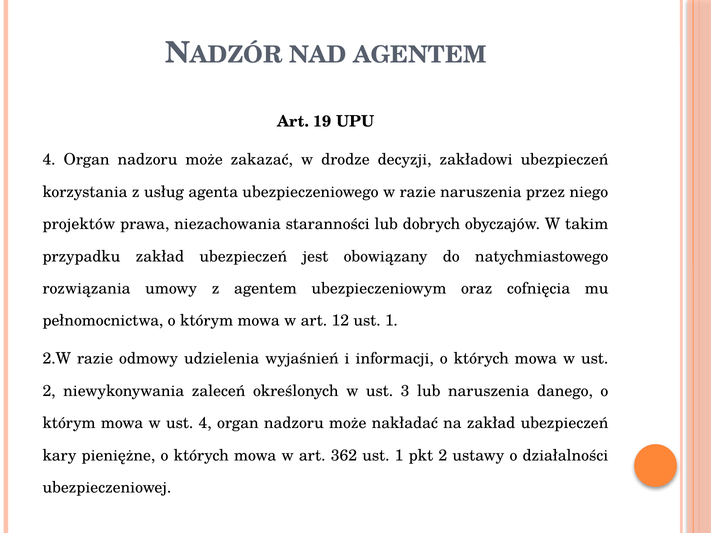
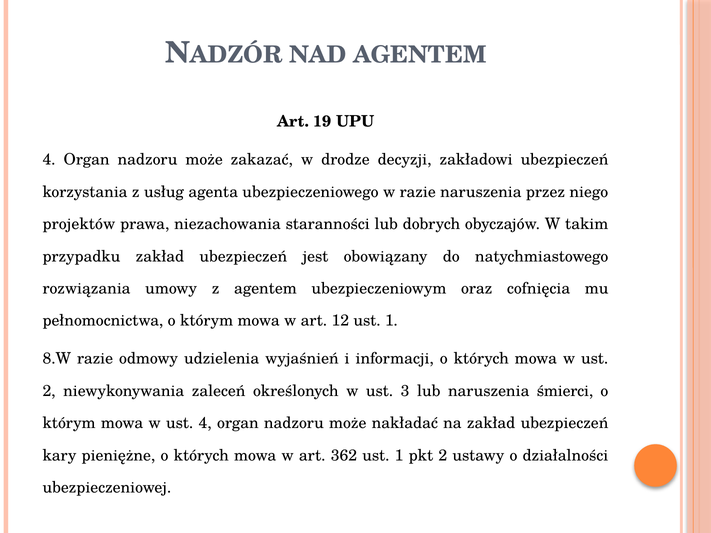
2.W: 2.W -> 8.W (57, 359)
danego: danego -> śmierci (565, 391)
